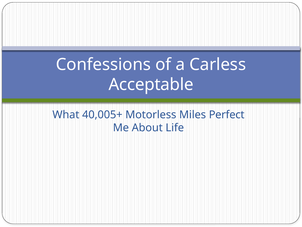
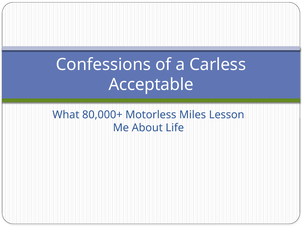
40,005+: 40,005+ -> 80,000+ (102, 114)
Perfect: Perfect -> Lesson (227, 114)
